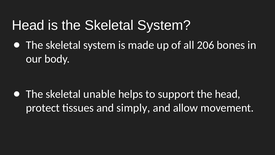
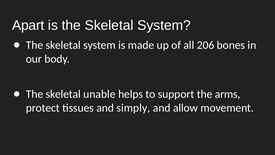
Head: Head -> Apart (28, 25)
the head: head -> arms (228, 94)
